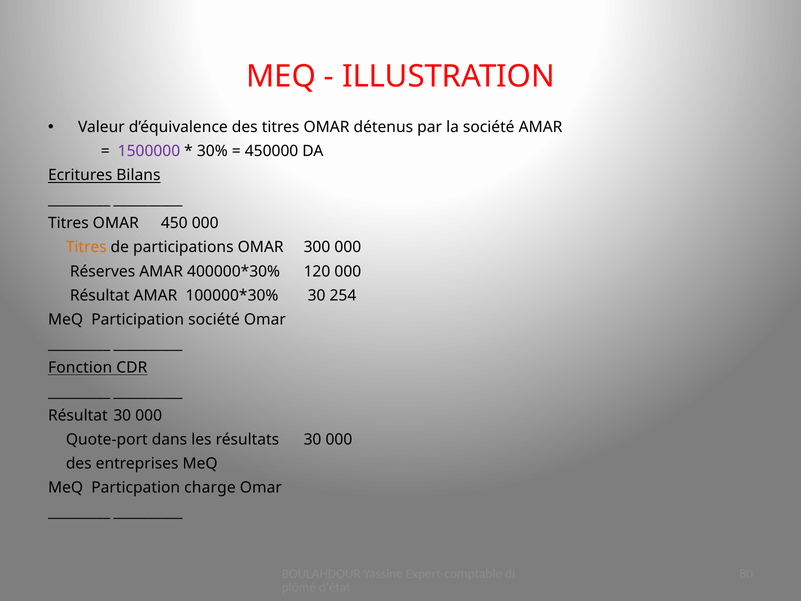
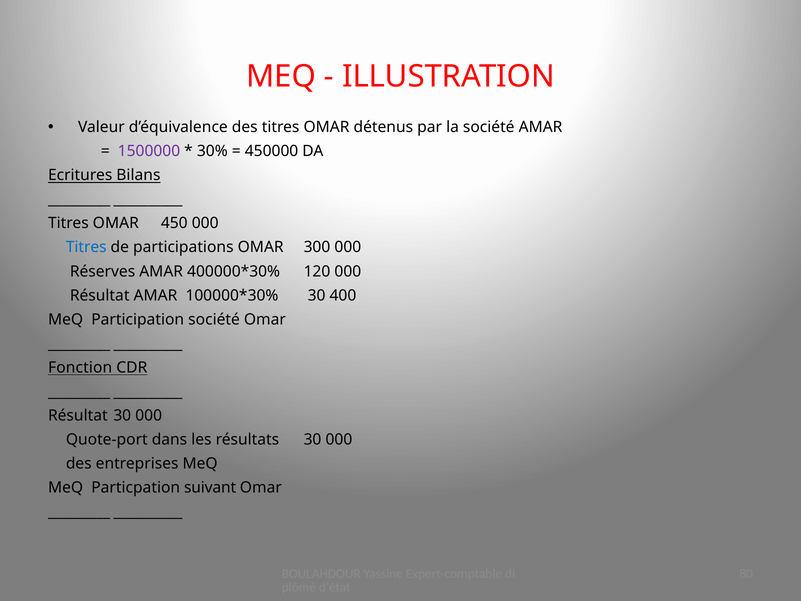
Titres colour: orange -> blue (86, 247)
254: 254 -> 400 (343, 295)
charge: charge -> suivant (210, 488)
